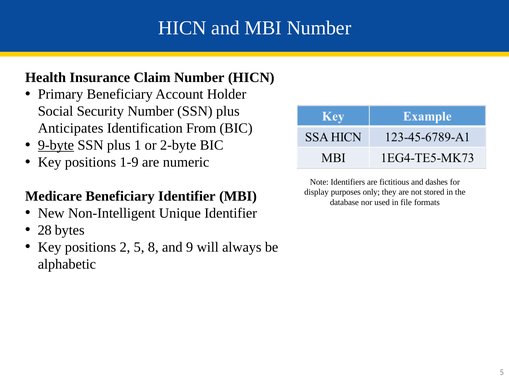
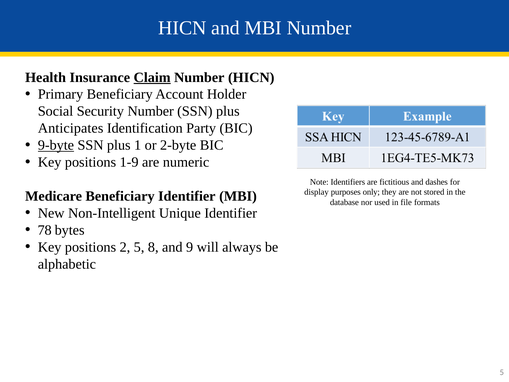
Claim underline: none -> present (152, 77)
From: From -> Party (201, 128)
28: 28 -> 78 (45, 230)
